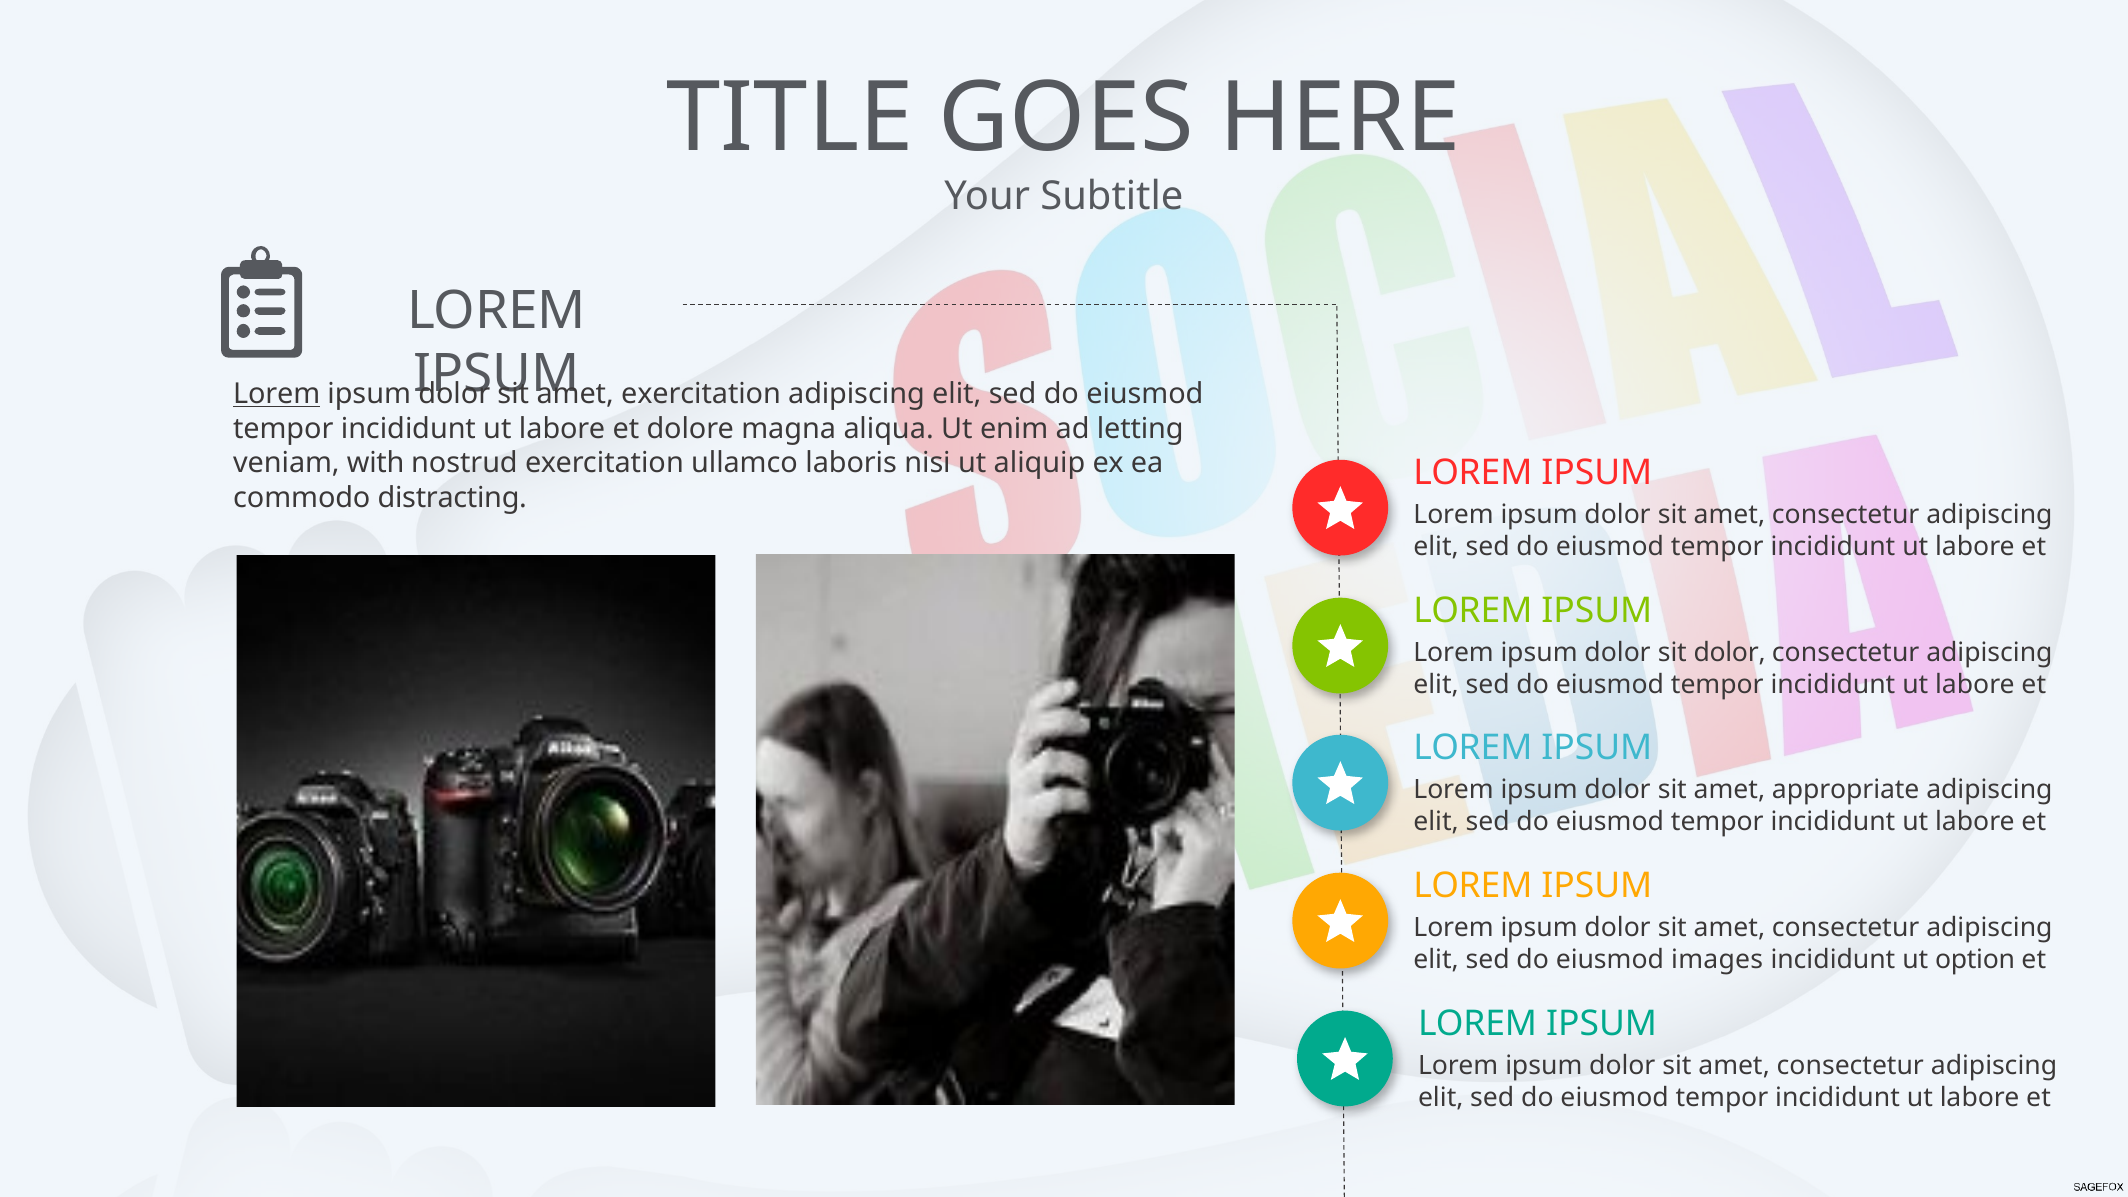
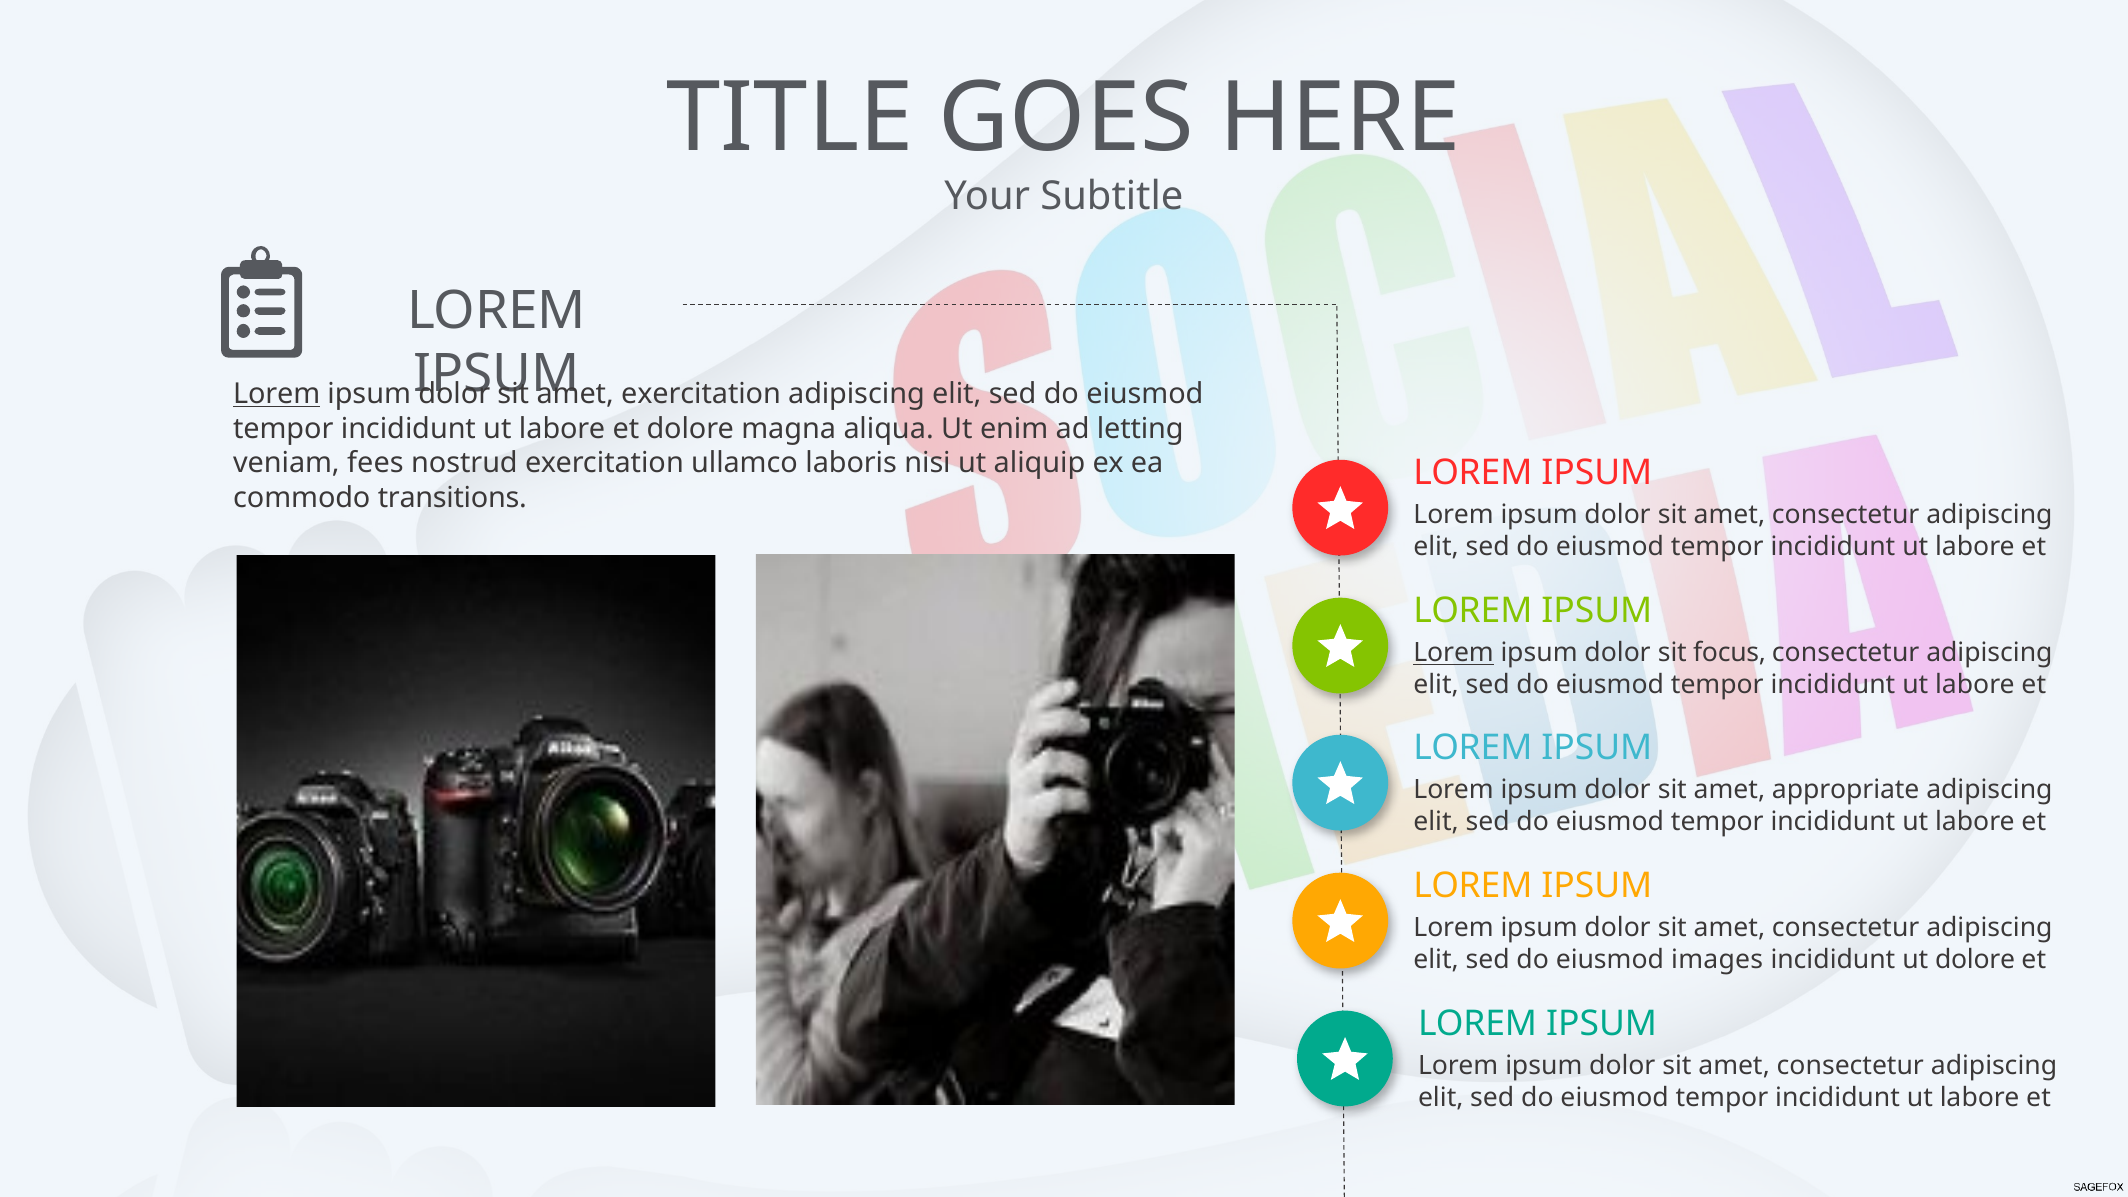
with: with -> fees (375, 463)
distracting: distracting -> transitions (452, 498)
Lorem underline: none -> present (1454, 653)
sit dolor: dolor -> focus (1730, 653)
ut option: option -> dolore (1975, 960)
